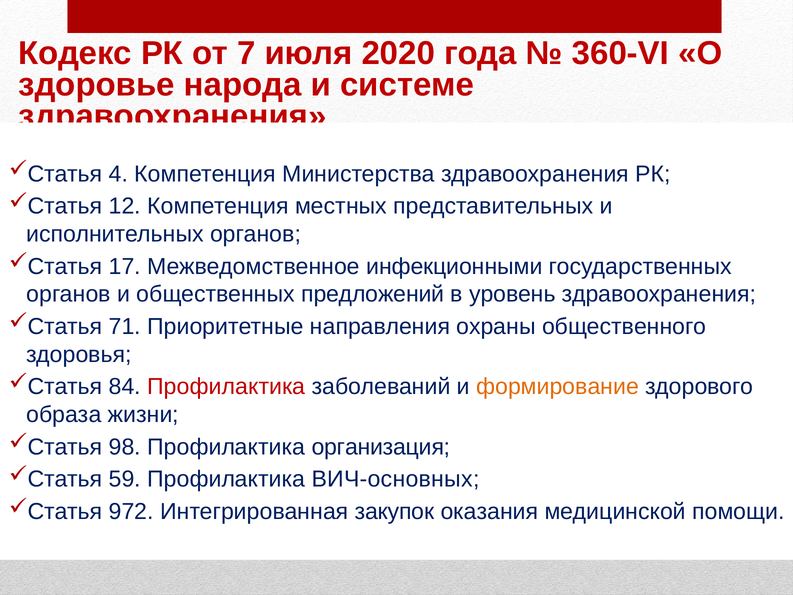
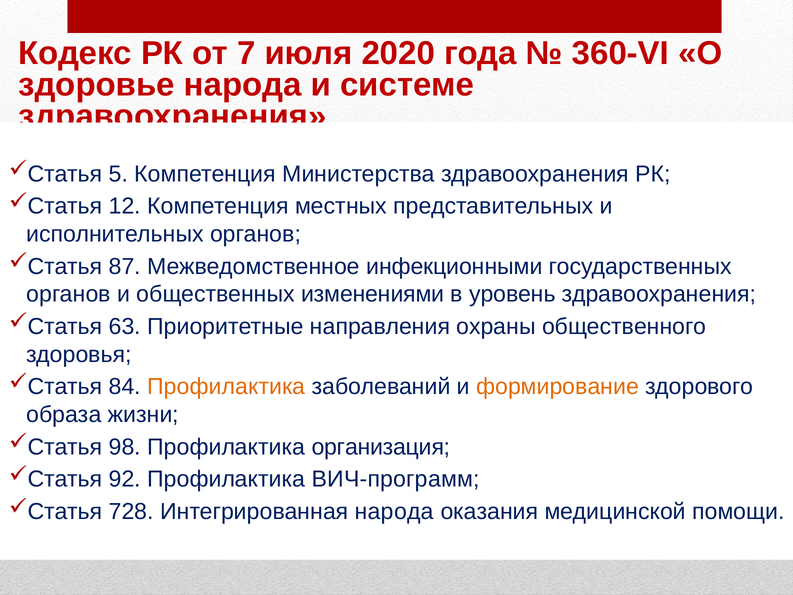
4: 4 -> 5 (118, 174)
17: 17 -> 87 (125, 266)
предложений: предложений -> изменениями (373, 294)
71: 71 -> 63 (125, 326)
Профилактика colour: red -> orange (226, 387)
59: 59 -> 92 (125, 479)
ВИЧ-основных: ВИЧ-основных -> ВИЧ-программ (396, 479)
972: 972 -> 728 (131, 511)
Интегрированная закупок: закупок -> народа (394, 511)
